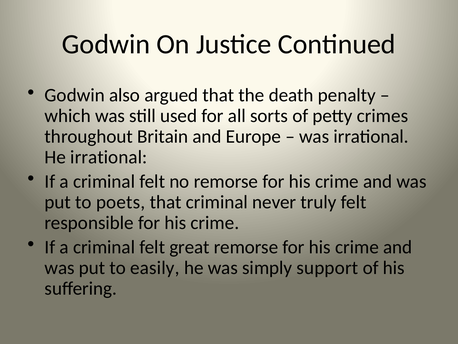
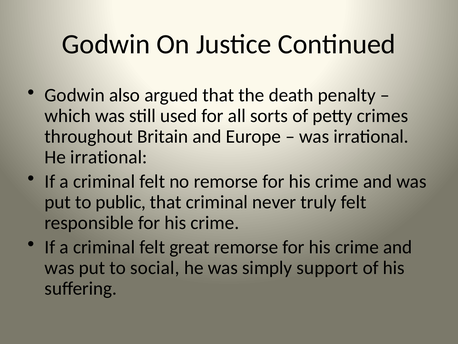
poets: poets -> public (121, 202)
easily: easily -> social (155, 267)
